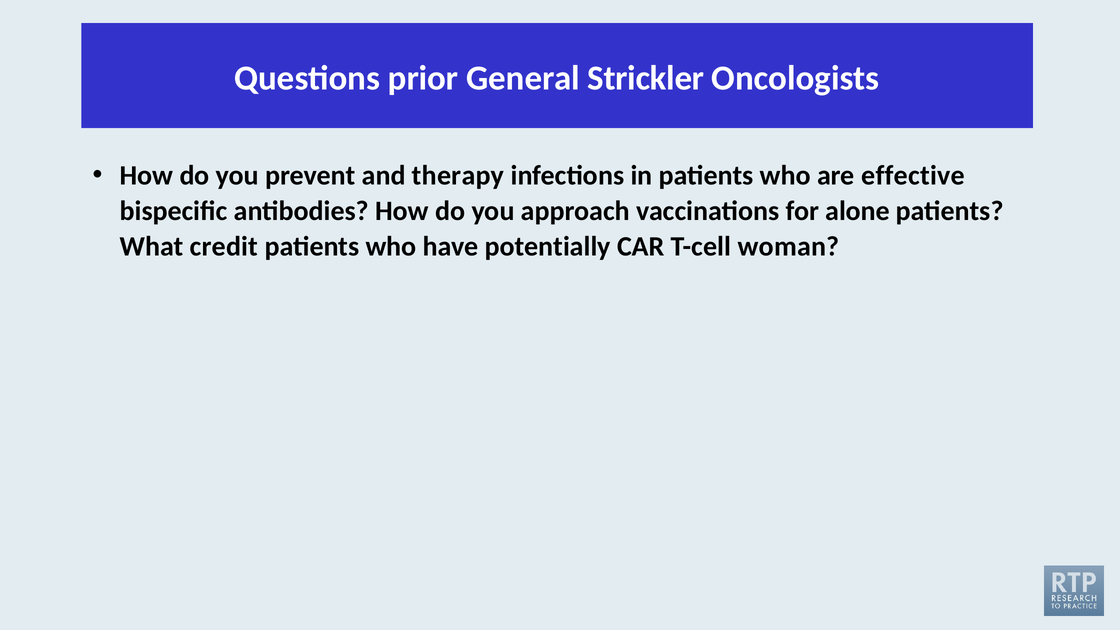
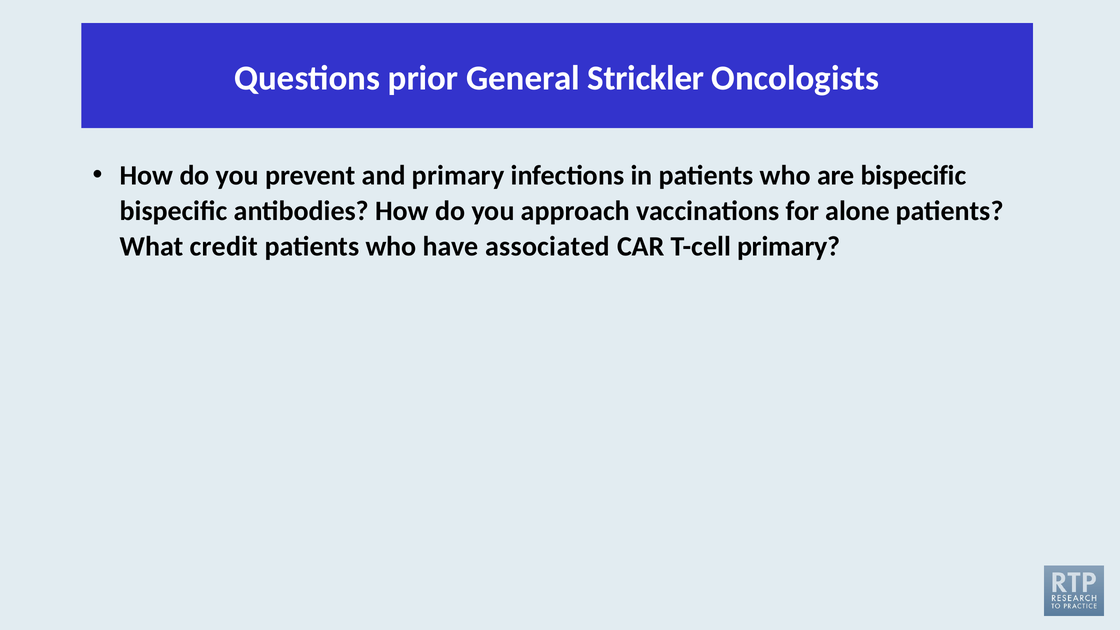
and therapy: therapy -> primary (458, 176)
are effective: effective -> bispecific (913, 176)
potentially: potentially -> associated (548, 246)
T-cell woman: woman -> primary (789, 246)
